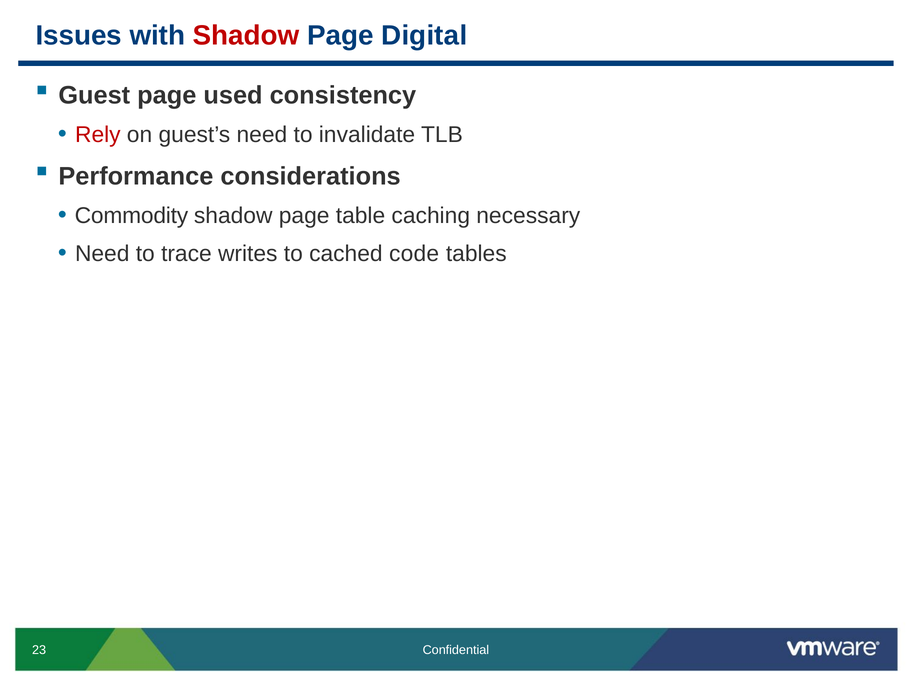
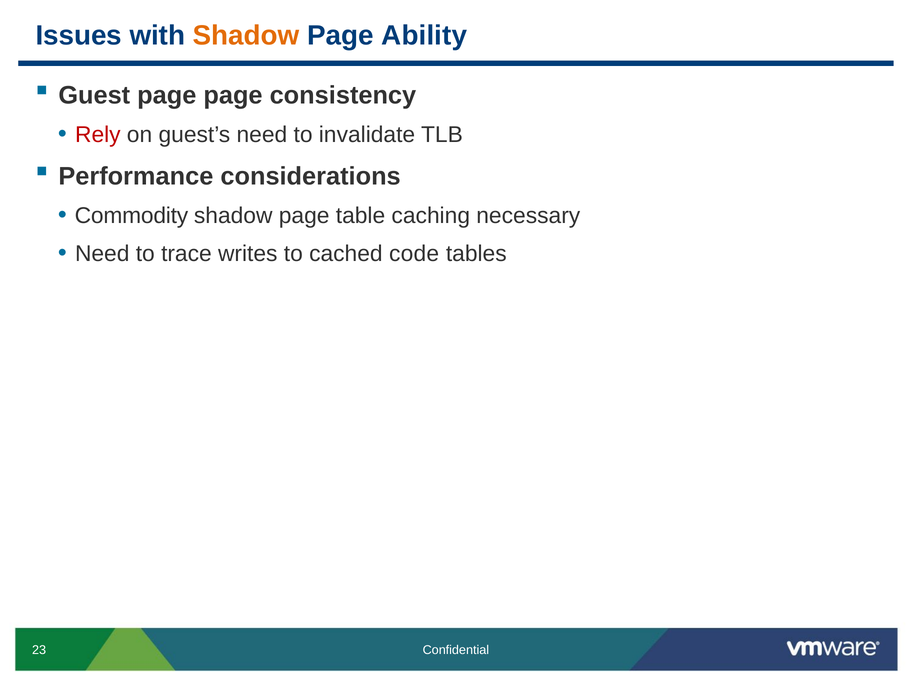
Shadow colour: red -> orange (246, 36)
Digital: Digital -> Ability (424, 36)
page used: used -> page (233, 95)
